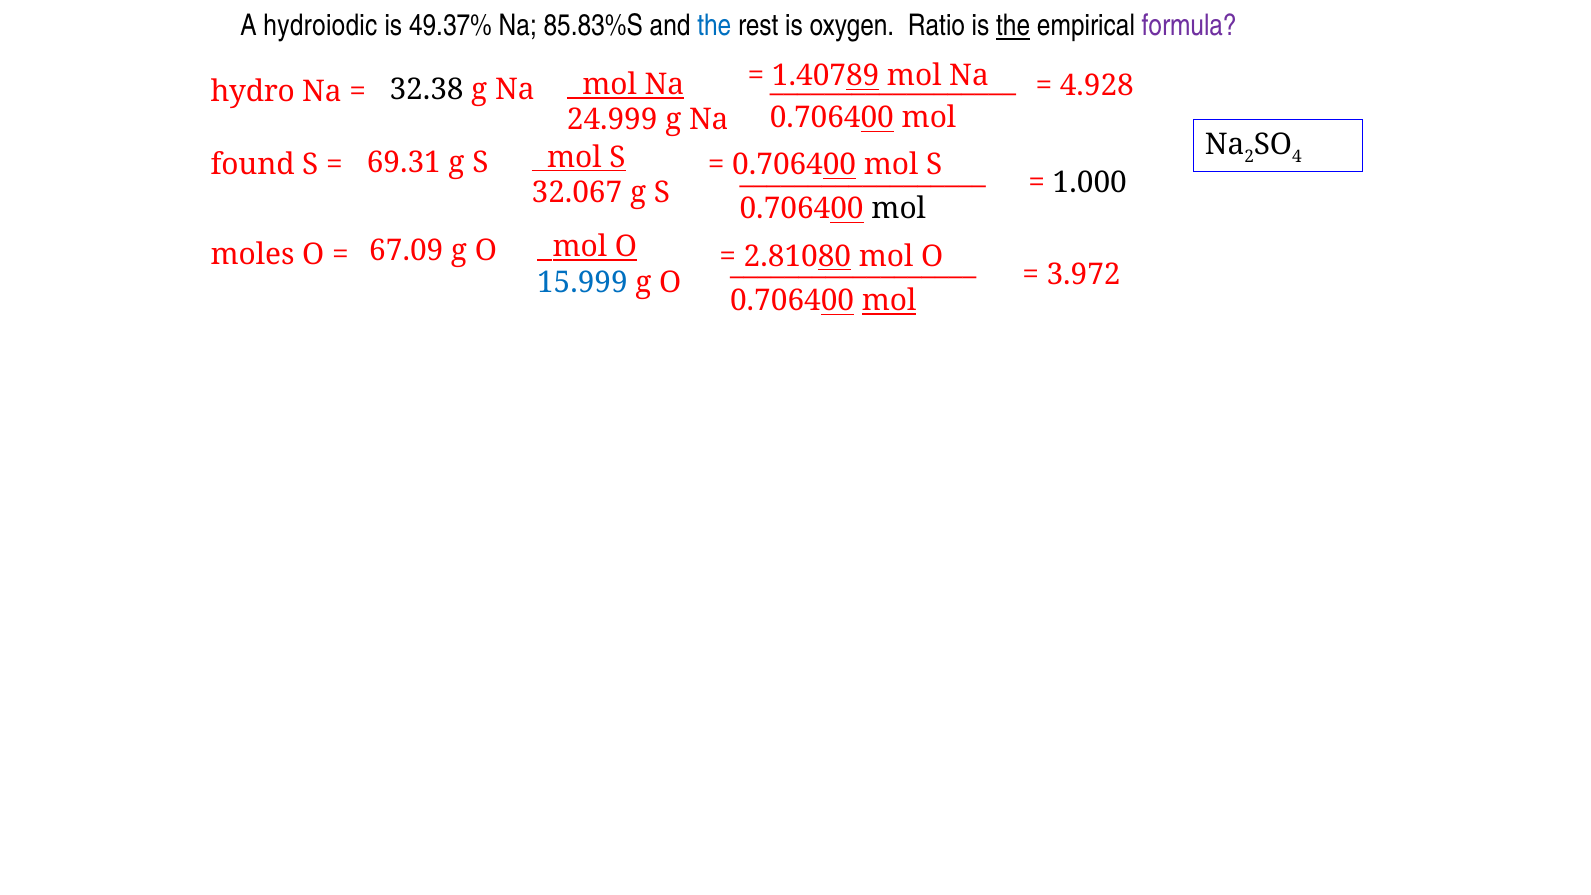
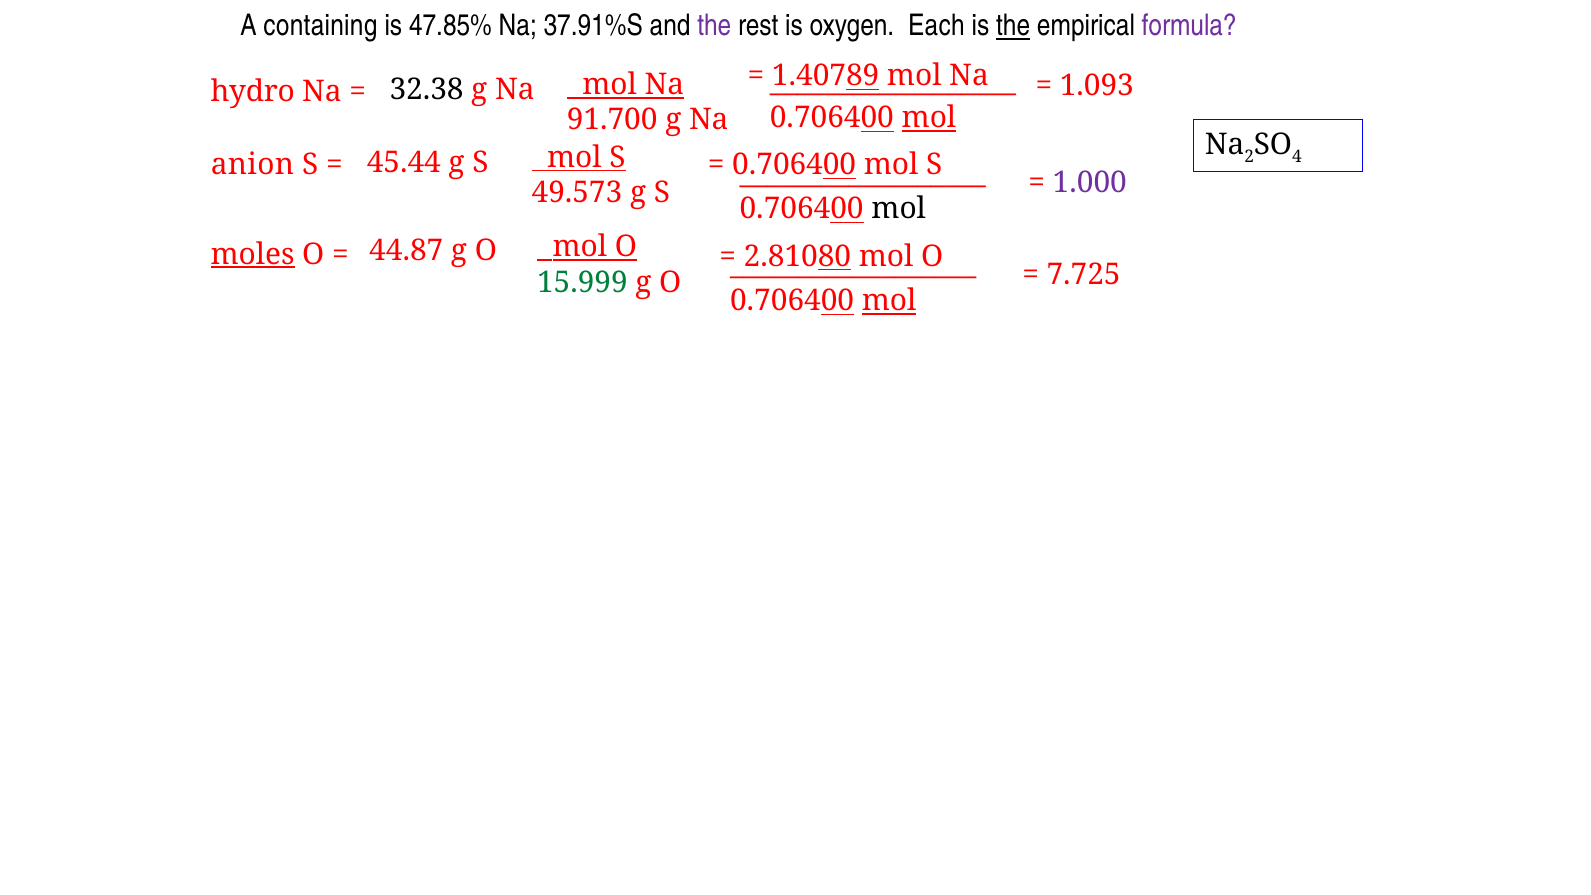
hydroiodic: hydroiodic -> containing (320, 26)
49.37%: 49.37% -> 47.85% (450, 26)
85.83%S: 85.83%S -> 37.91%S (593, 26)
the colour: blue -> purple (714, 26)
Ratio: Ratio -> Each (936, 26)
4.928: 4.928 -> 1.093 (1097, 86)
mol underline: none -> present (929, 118)
24.999: 24.999 -> 91.700 (612, 120)
69.31: 69.31 -> 45.44 (404, 163)
found: found -> anion (252, 165)
1.000 colour: black -> purple (1090, 183)
32.067: 32.067 -> 49.573 (577, 193)
67.09: 67.09 -> 44.87 (406, 250)
moles underline: none -> present (253, 255)
3.972: 3.972 -> 7.725 (1084, 274)
15.999 colour: blue -> green (582, 282)
